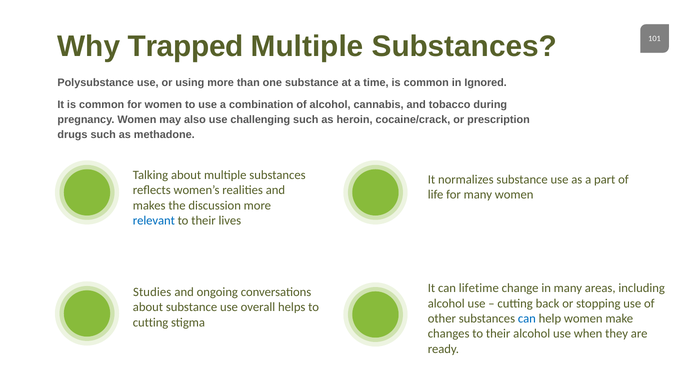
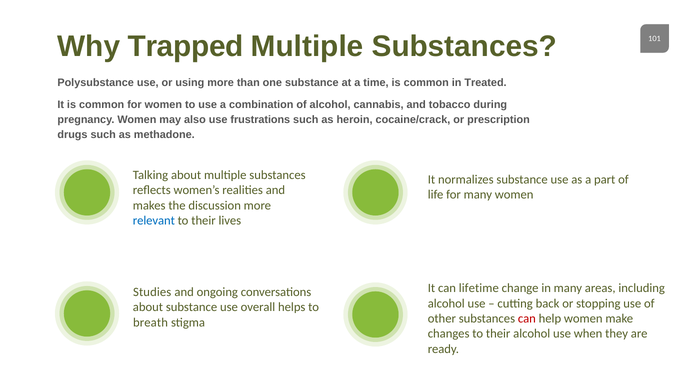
Ignored: Ignored -> Treated (486, 83)
challenging: challenging -> frustrations (260, 120)
can colour: blue -> red (527, 319)
cutting: cutting -> breath (150, 323)
